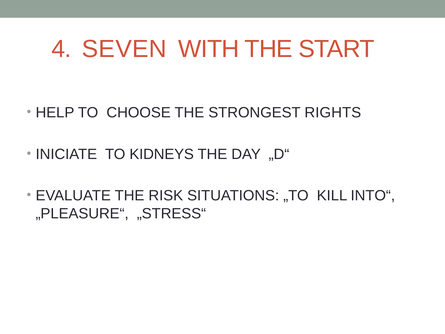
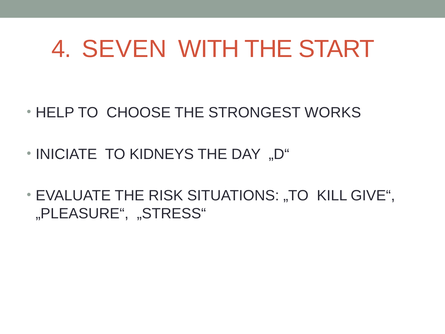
RIGHTS: RIGHTS -> WORKS (333, 112)
INTO“: INTO“ -> GIVE“ (373, 196)
